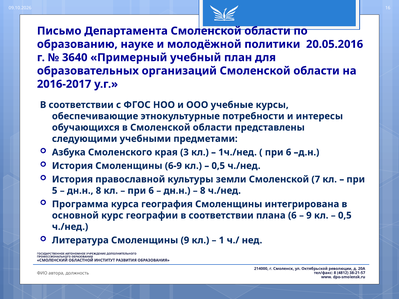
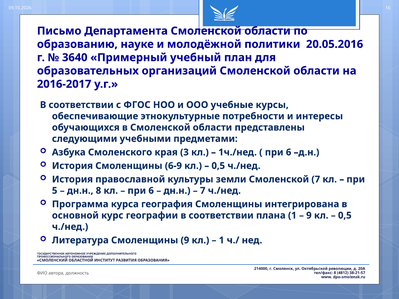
8: 8 -> 7 (203, 191)
плана 6: 6 -> 1 (292, 216)
